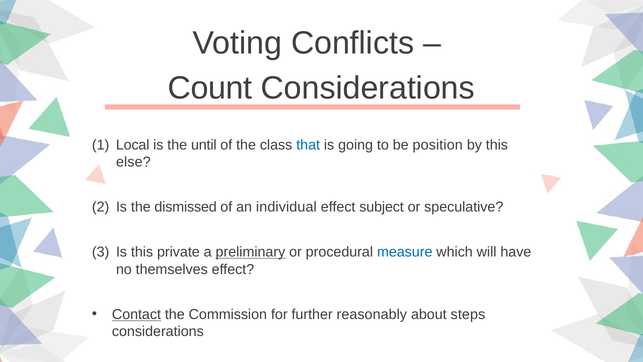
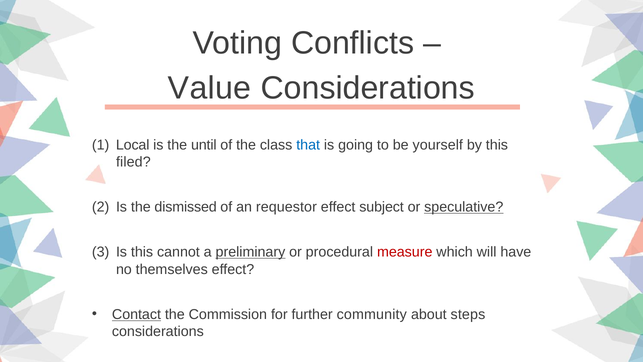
Count: Count -> Value (210, 88)
position: position -> yourself (438, 145)
else: else -> filed (133, 162)
individual: individual -> requestor (286, 207)
speculative underline: none -> present (464, 207)
private: private -> cannot (178, 252)
measure colour: blue -> red (405, 252)
reasonably: reasonably -> community (372, 314)
